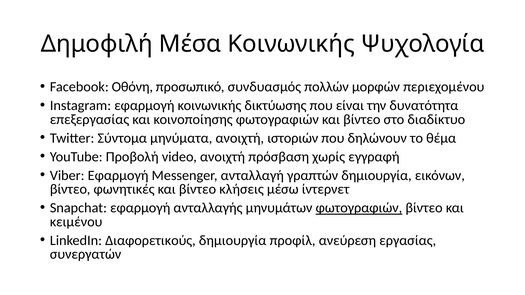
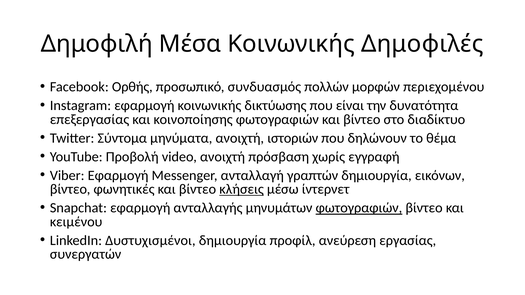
Ψυχολογία: Ψυχολογία -> Δημοφιλές (422, 44)
Οθόνη: Οθόνη -> Ορθής (132, 87)
κλήσεις underline: none -> present (242, 189)
Διαφορετικούς: Διαφορετικούς -> Δυστυχισμένοι (150, 241)
